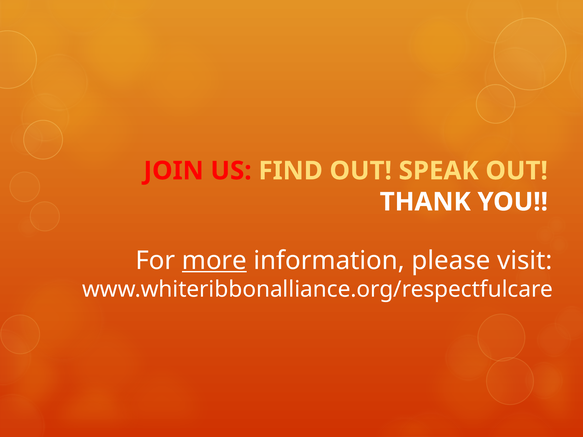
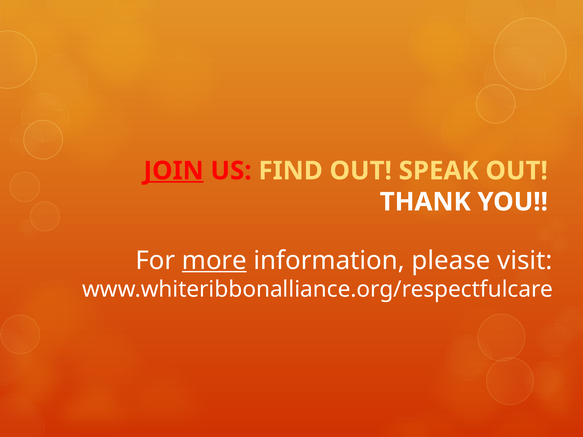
JOIN underline: none -> present (174, 171)
